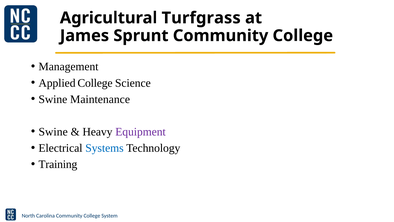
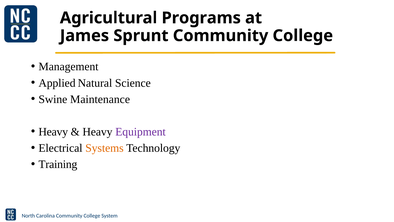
Turfgrass: Turfgrass -> Programs (201, 18)
Applied College: College -> Natural (95, 83)
Swine: Swine -> Heavy (53, 132)
Systems colour: blue -> orange (104, 148)
